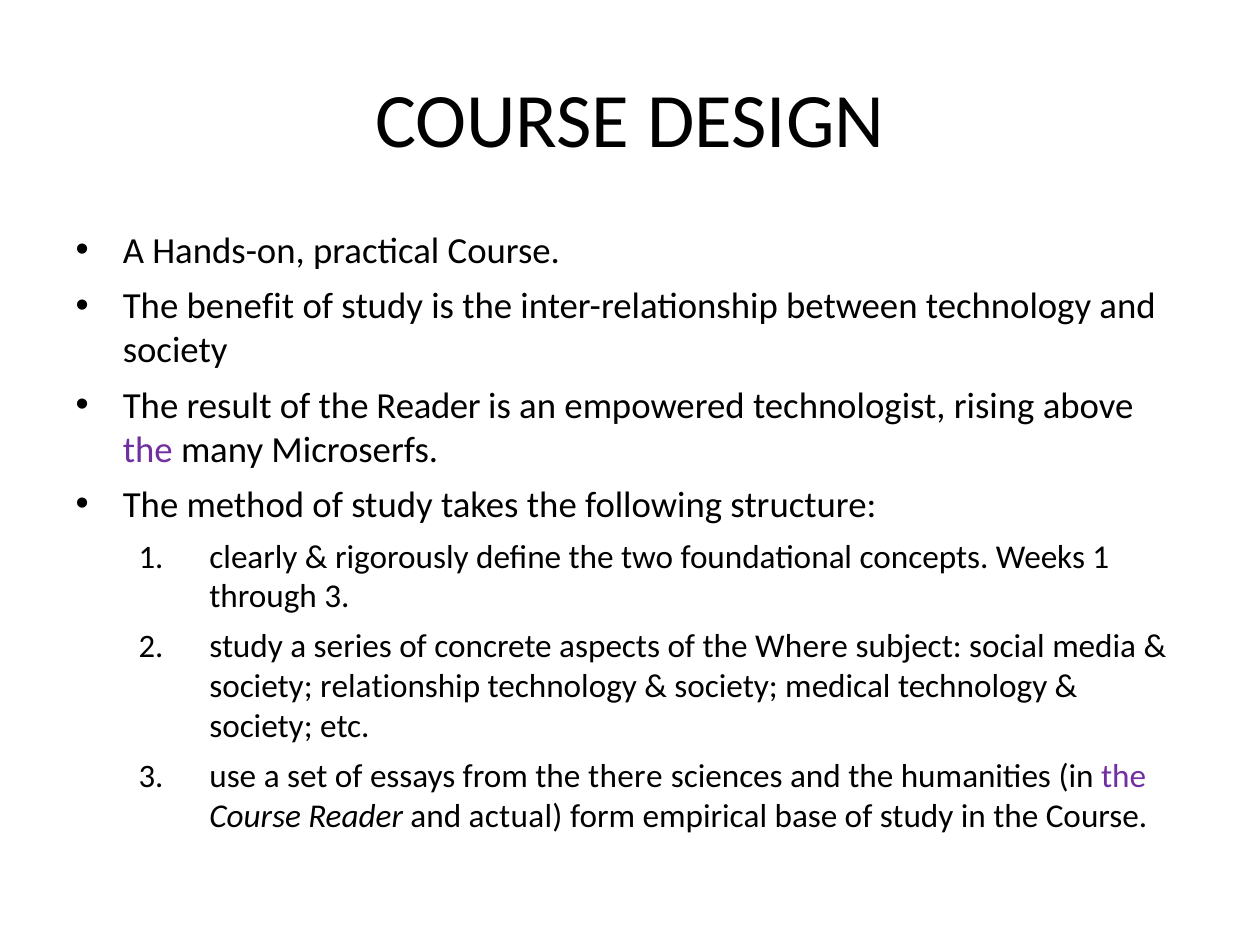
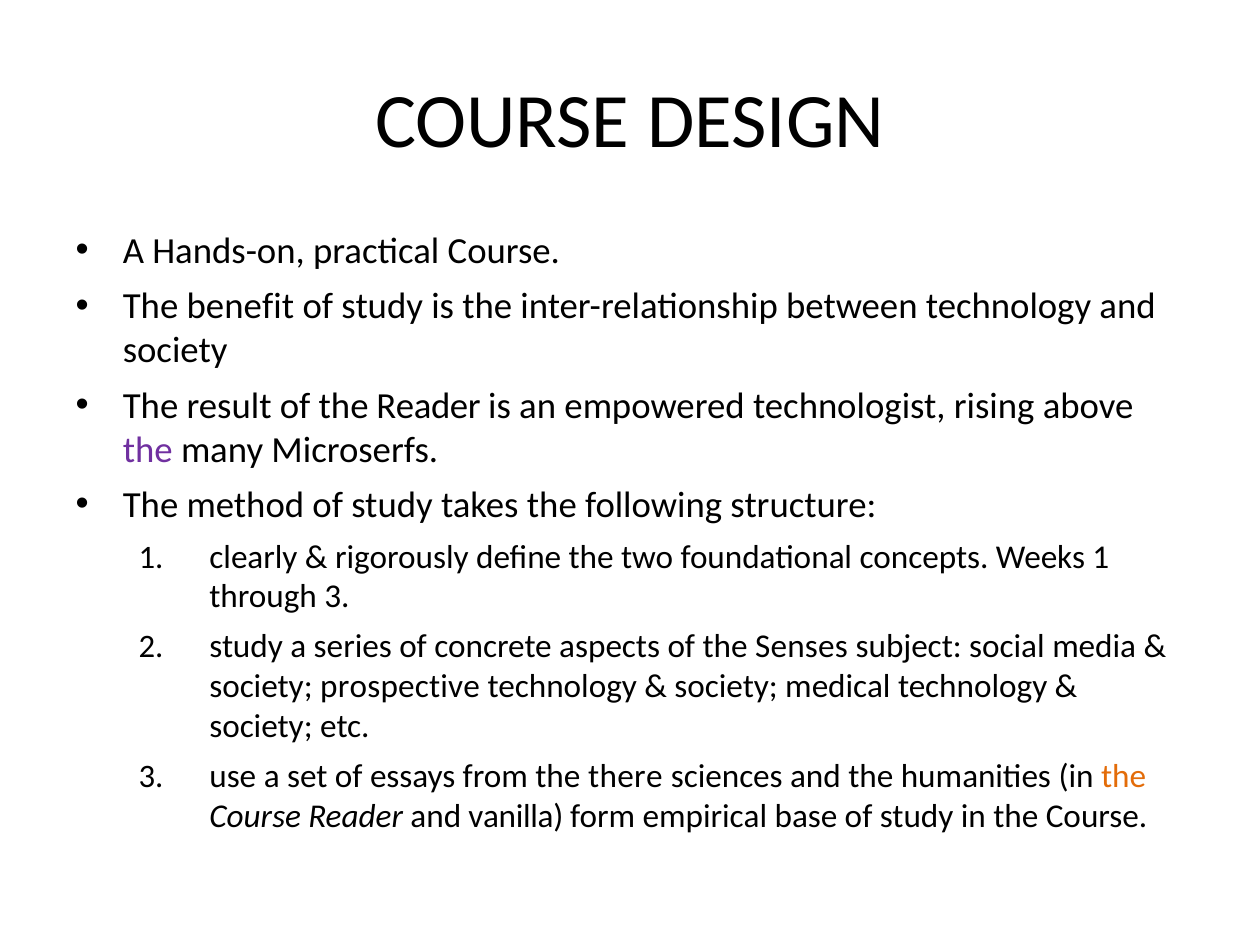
Where: Where -> Senses (802, 647)
relationship: relationship -> prospective (400, 687)
the colour: purple -> orange (1124, 776)
actual: actual -> vanilla (516, 816)
